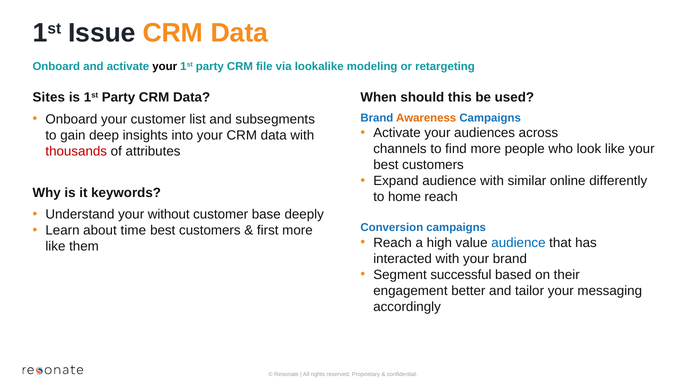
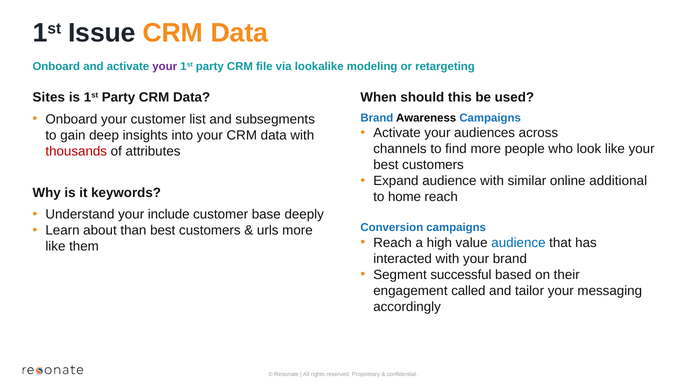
your colour: black -> purple (165, 66)
Awareness colour: orange -> black (426, 118)
differently: differently -> additional (618, 181)
without: without -> include (169, 214)
time: time -> than (133, 230)
first: first -> urls (268, 230)
better: better -> called (468, 291)
